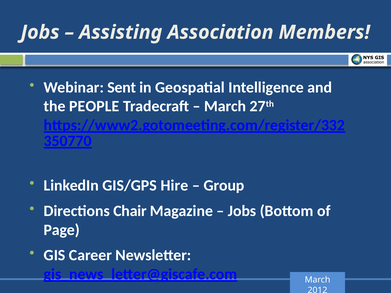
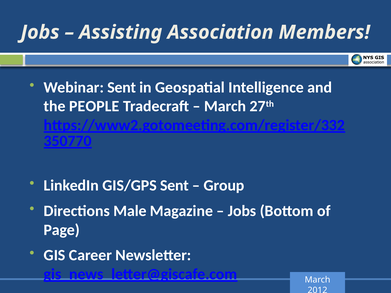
GIS/GPS Hire: Hire -> Sent (175, 186)
Chair: Chair -> Male (130, 211)
